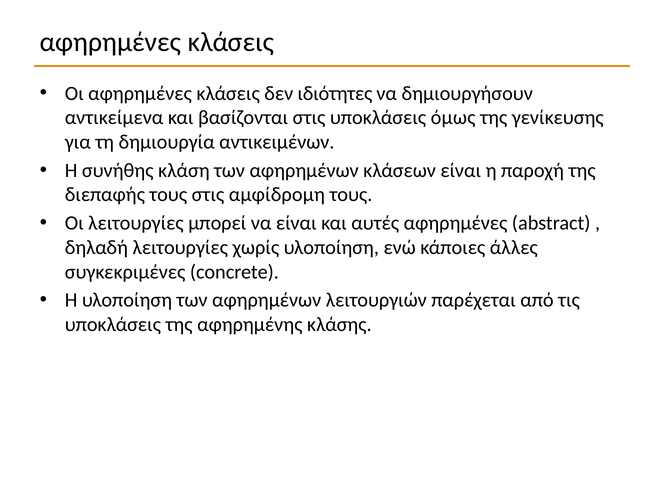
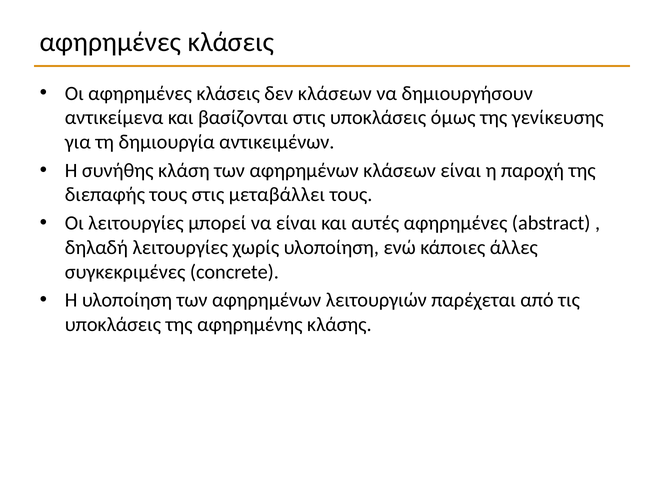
δεν ιδιότητες: ιδιότητες -> κλάσεων (335, 93)
αμφίδρομη: αμφίδρομη -> μεταβάλλει (277, 195)
